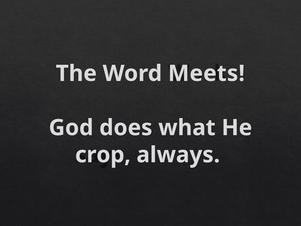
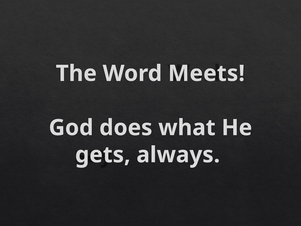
crop: crop -> gets (103, 155)
